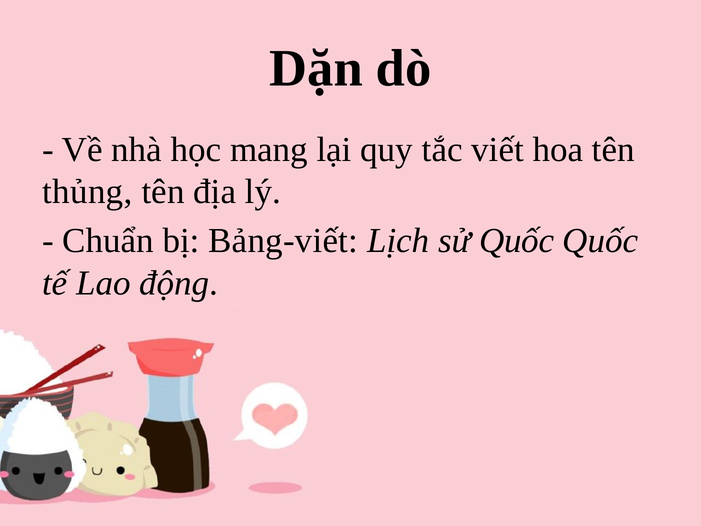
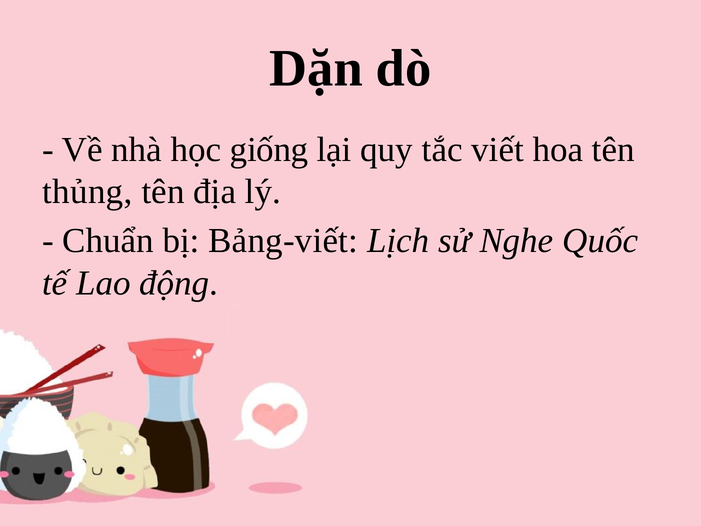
mang: mang -> giống (269, 150)
sử Quốc: Quốc -> Nghe (516, 241)
